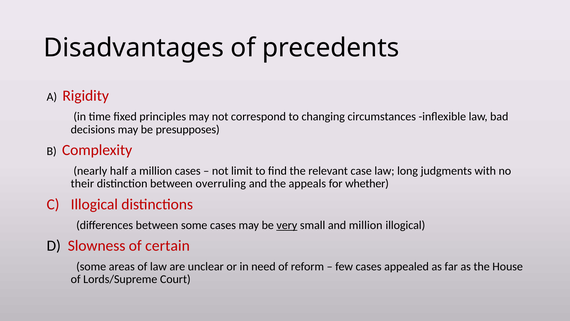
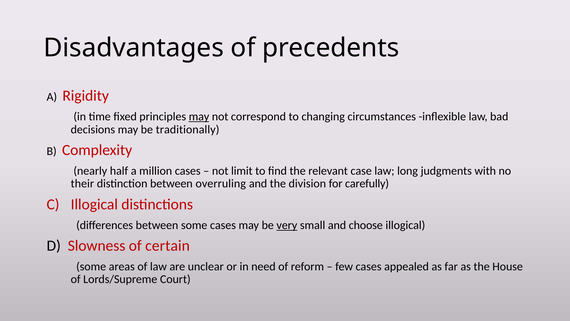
may underline: none -> present (199, 116)
presupposes: presupposes -> traditionally (188, 129)
appeals: appeals -> division (307, 183)
whether: whether -> carefully (367, 183)
and million: million -> choose (366, 225)
